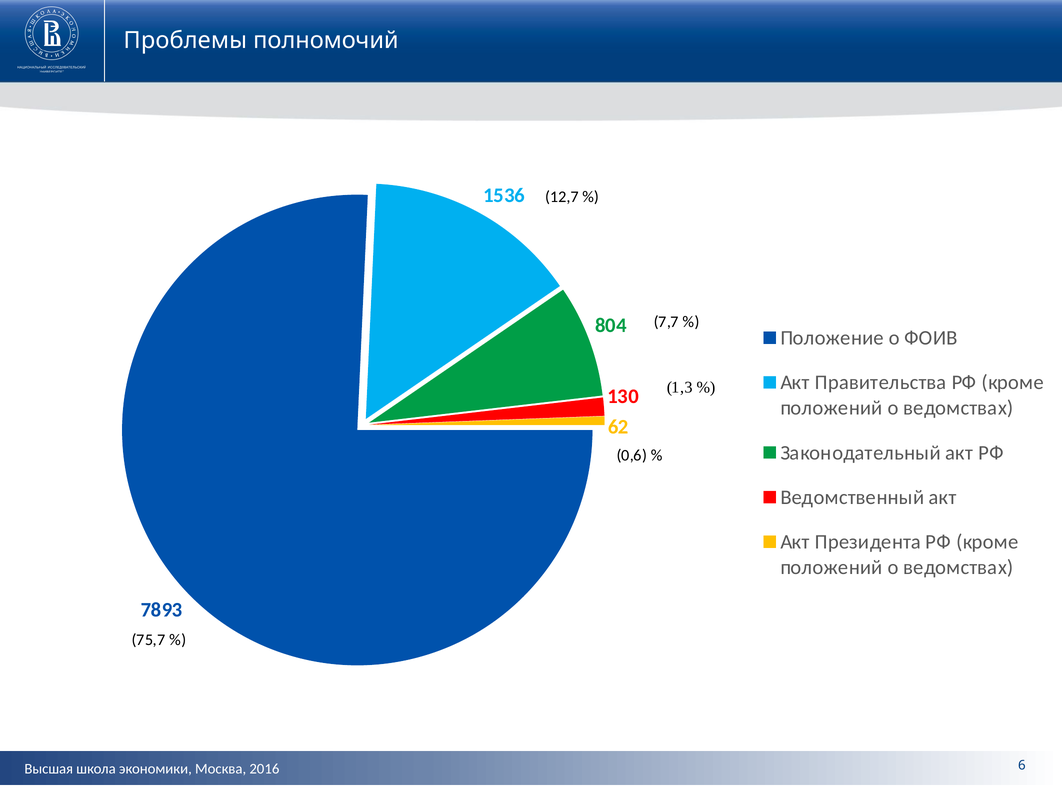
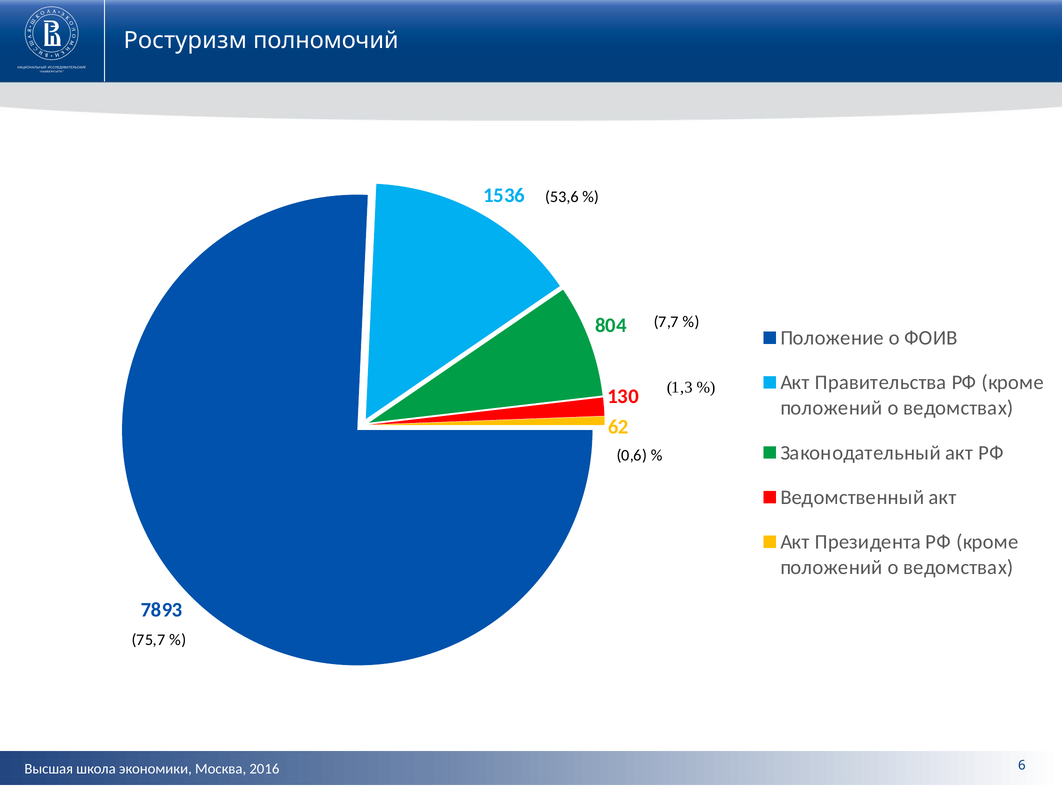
Проблемы: Проблемы -> Ростуризм (185, 41)
12,7: 12,7 -> 53,6 (562, 197)
